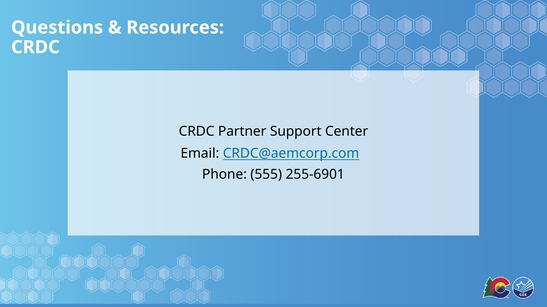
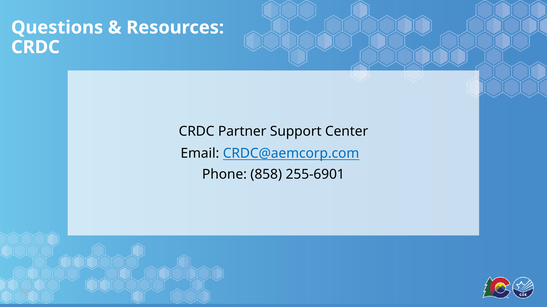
555: 555 -> 858 (266, 175)
